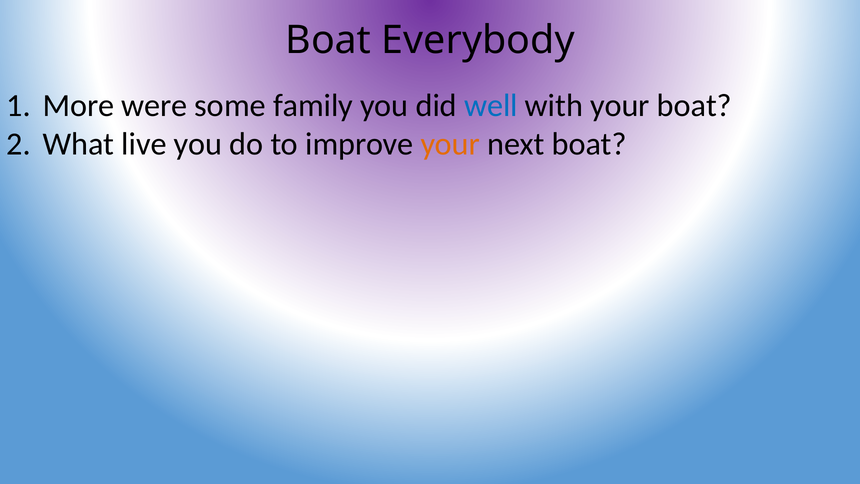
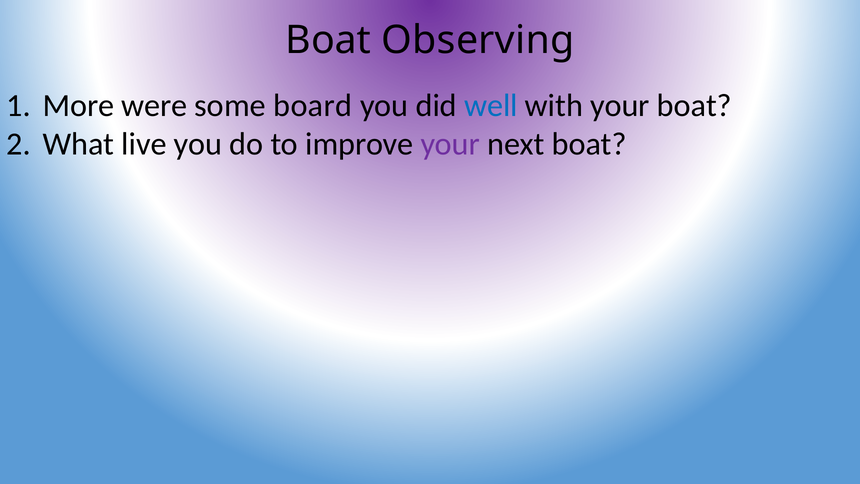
Everybody: Everybody -> Observing (478, 40)
family: family -> board (313, 105)
your colour: orange -> purple (450, 144)
